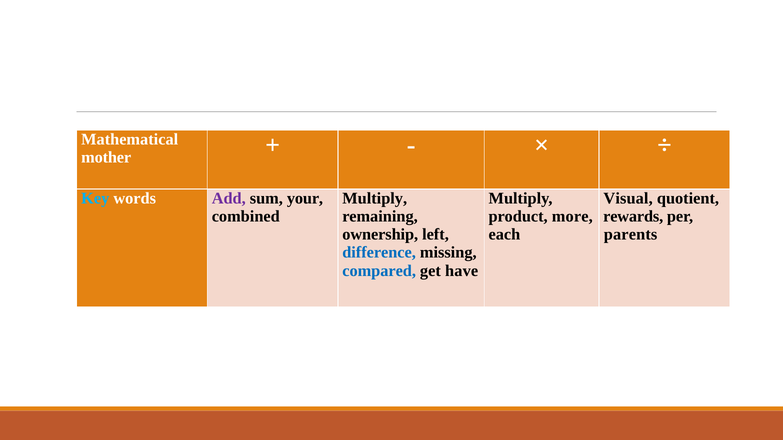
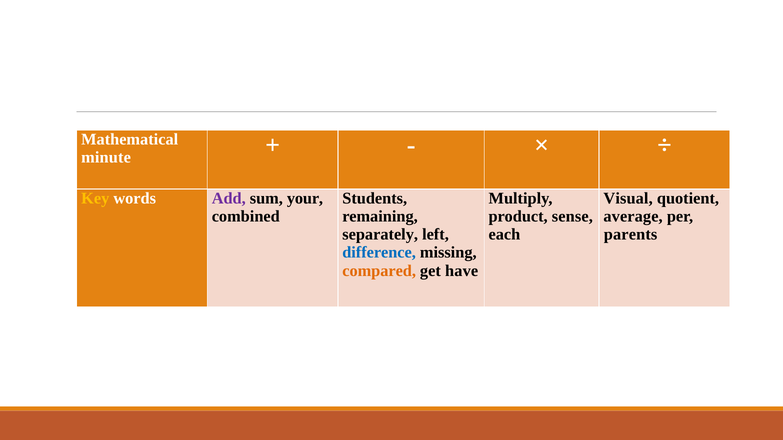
mother: mother -> minute (106, 158)
Key colour: light blue -> yellow (95, 198)
Multiply: Multiply -> Students (375, 198)
more: more -> sense (572, 217)
rewards: rewards -> average (633, 217)
ownership: ownership -> separately (380, 235)
compared colour: blue -> orange (379, 271)
